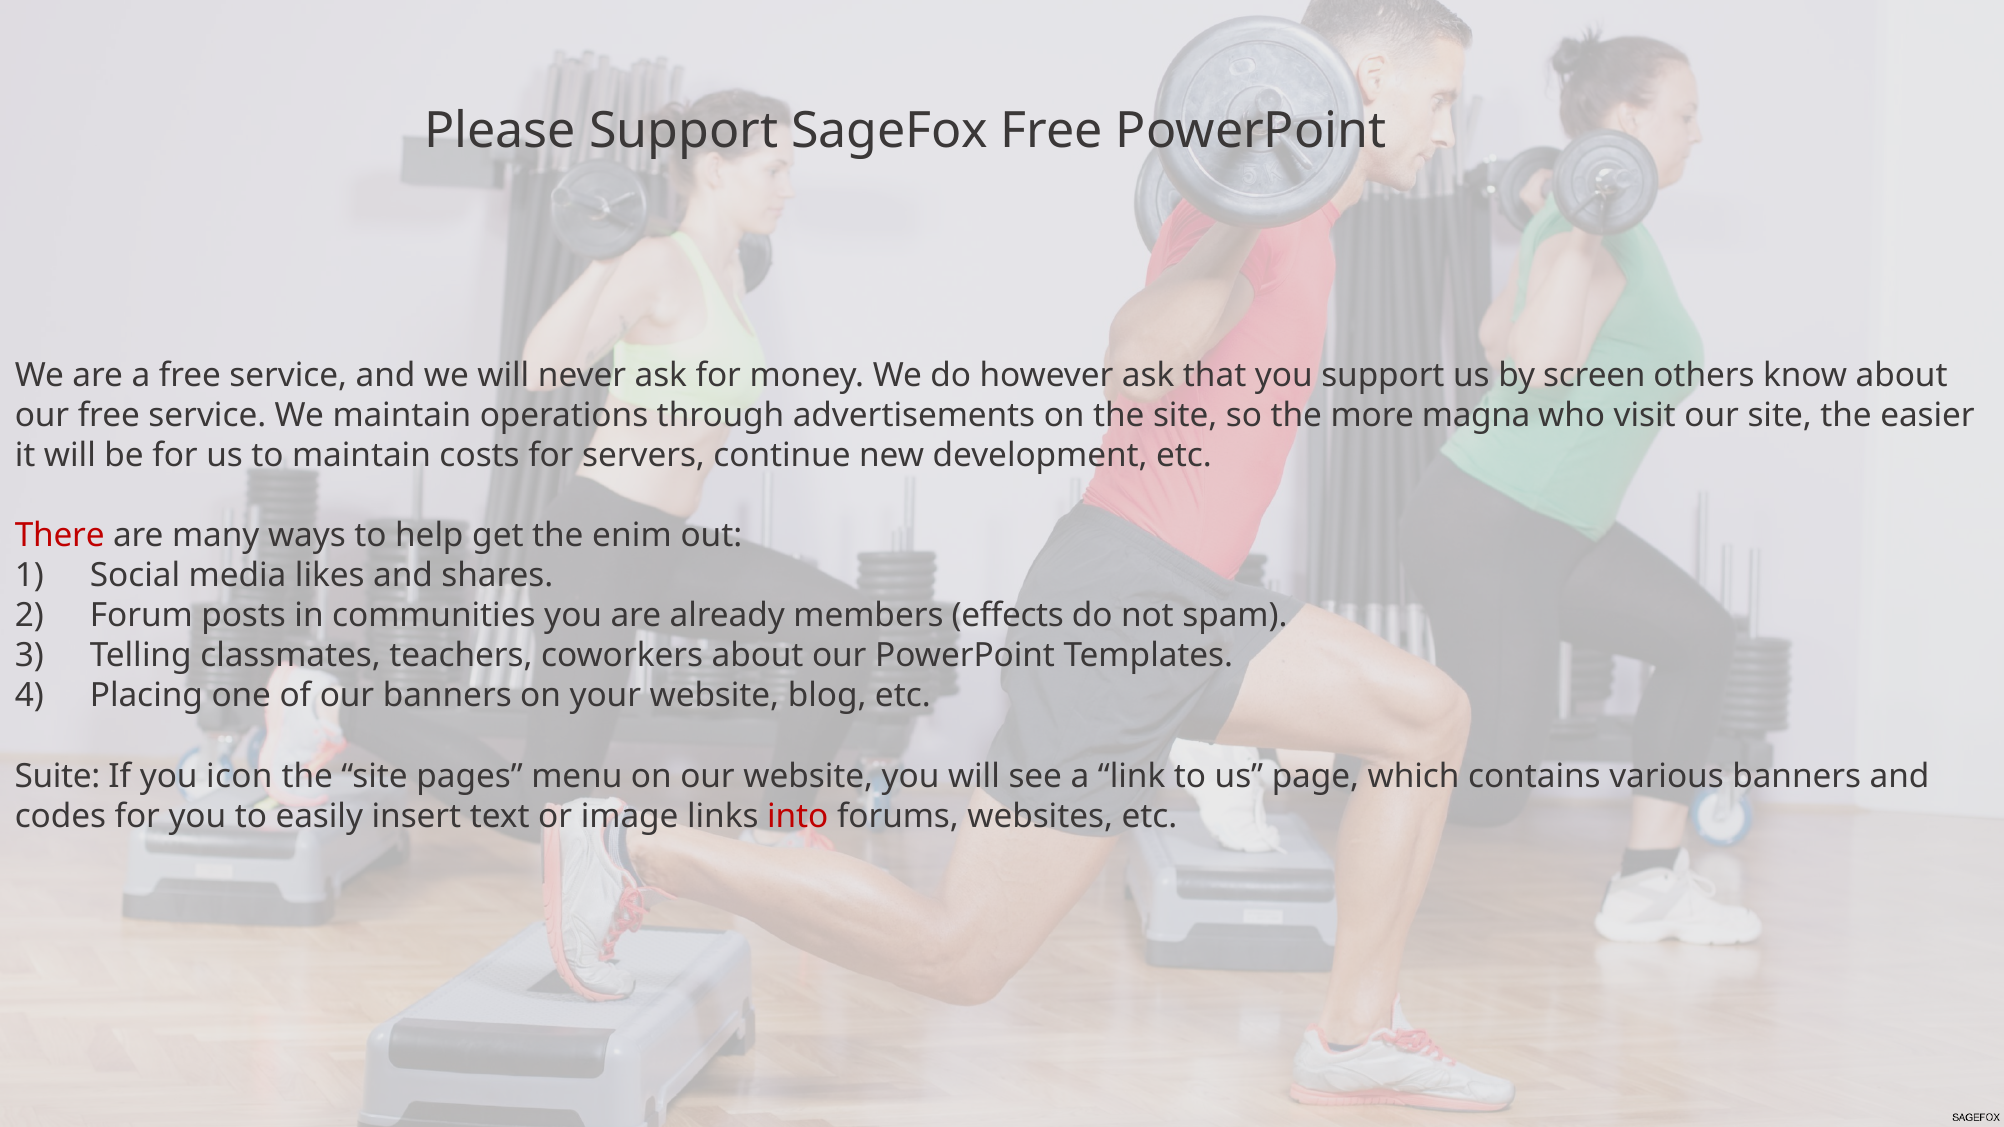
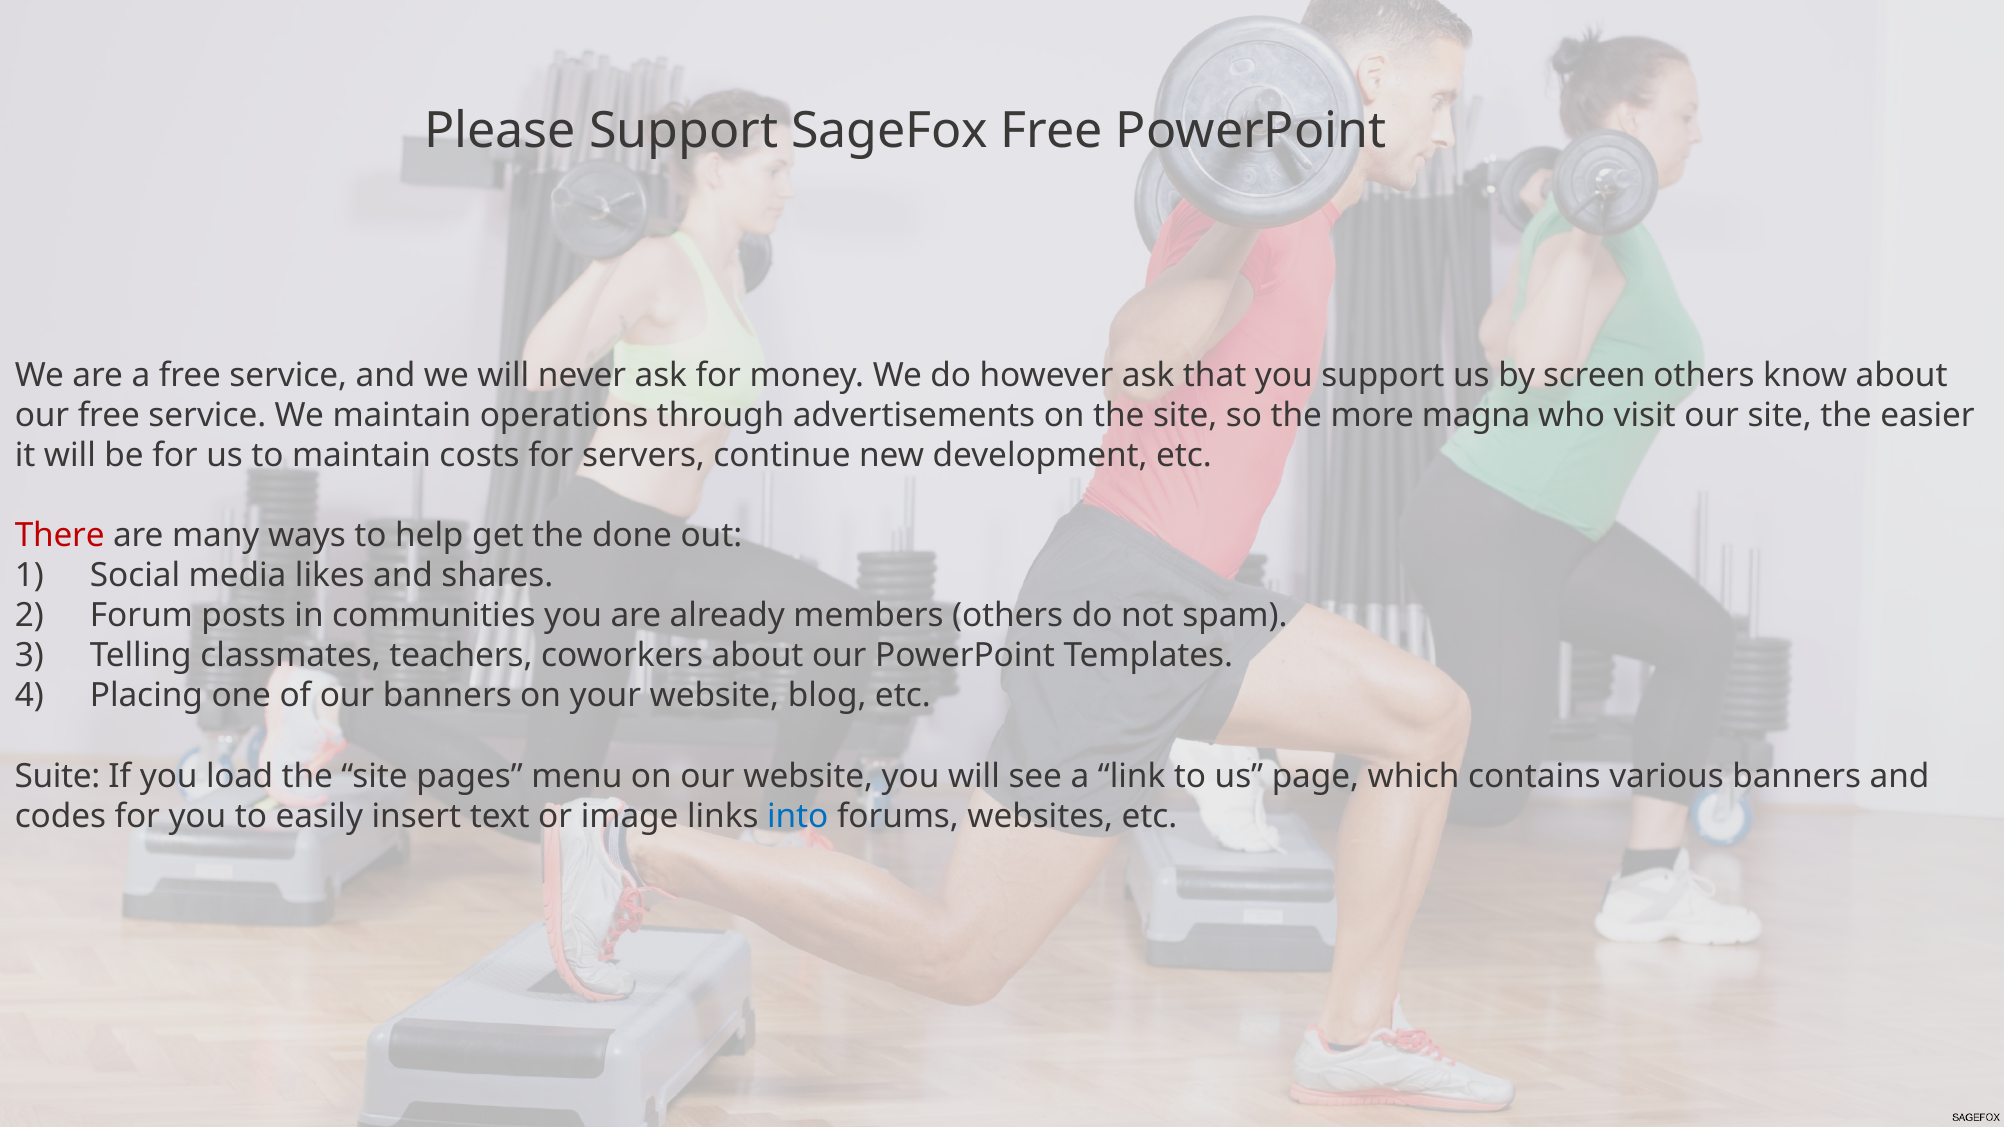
enim: enim -> done (632, 536)
members effects: effects -> others (1008, 616)
icon: icon -> load (240, 776)
into colour: red -> blue (798, 816)
